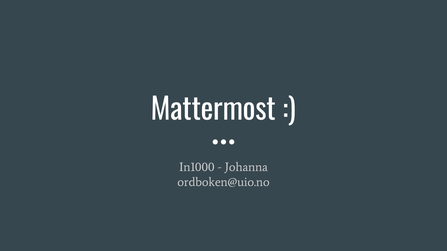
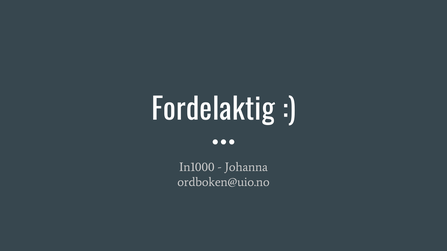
Mattermost: Mattermost -> Fordelaktig (213, 110)
